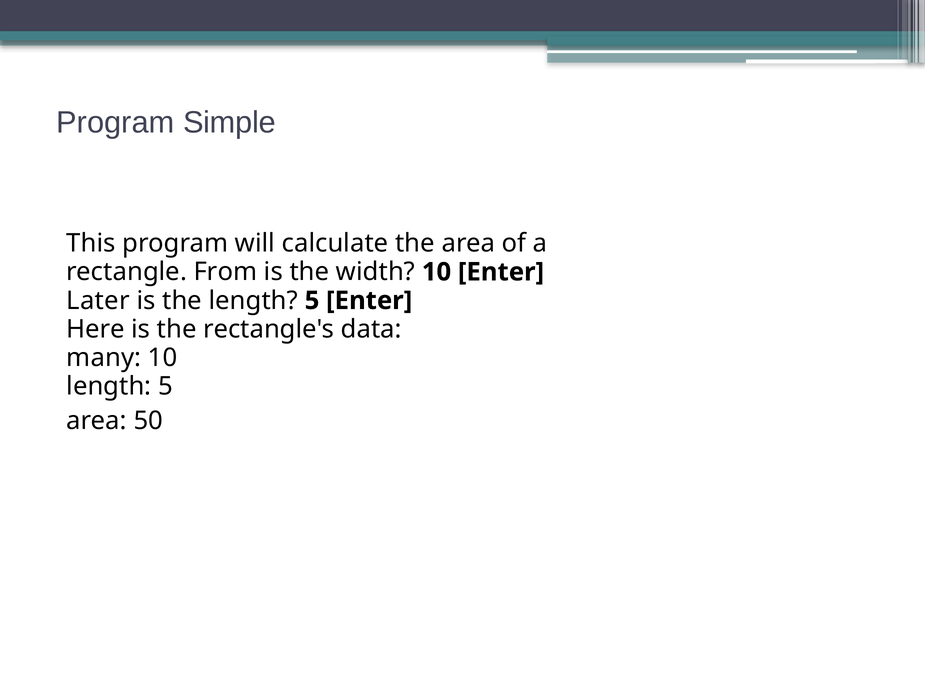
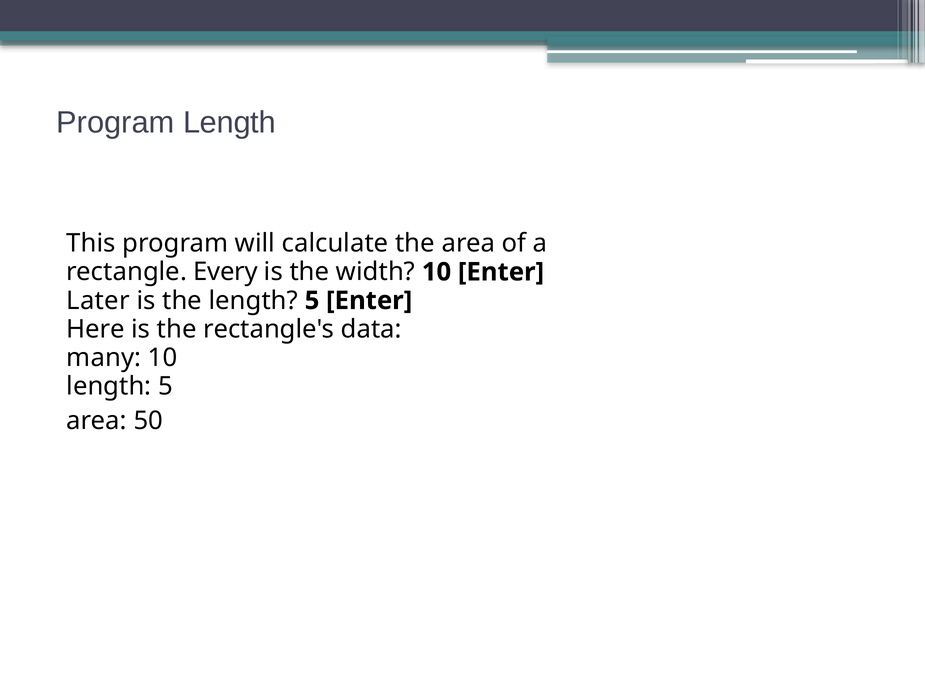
Program Simple: Simple -> Length (229, 123)
From: From -> Every (226, 272)
